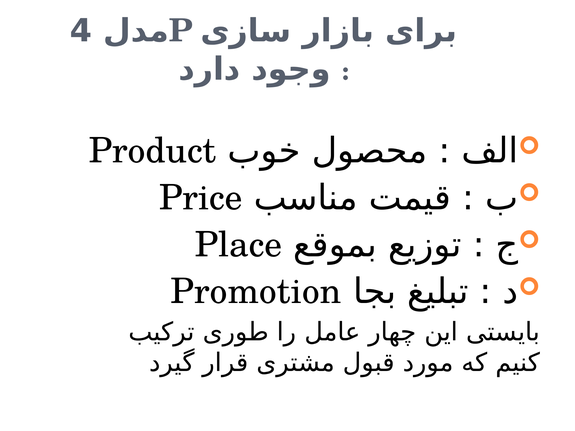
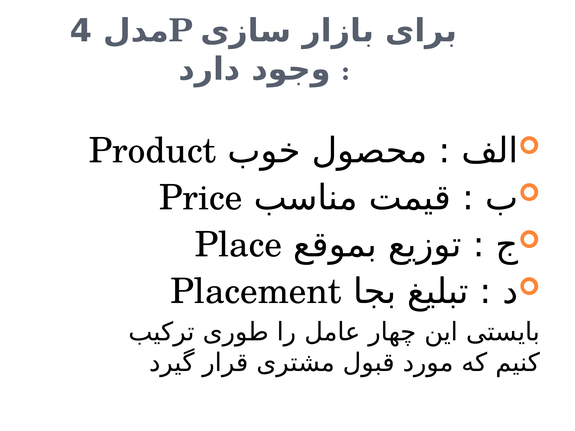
Promotion: Promotion -> Placement (256, 292)
